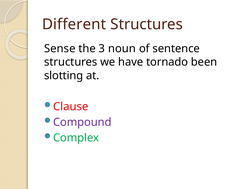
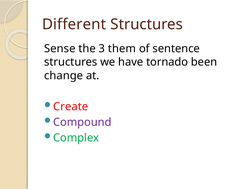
noun: noun -> them (122, 48)
slotting: slotting -> change (64, 75)
Clause: Clause -> Create (71, 106)
